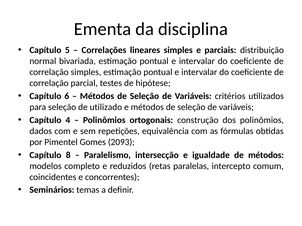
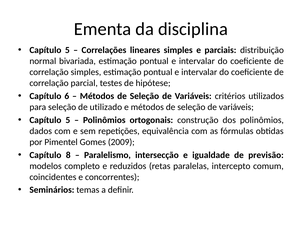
4: 4 -> 5 (68, 120)
2093: 2093 -> 2009 (121, 142)
de métodos: métodos -> previsão (266, 155)
